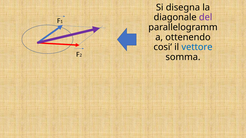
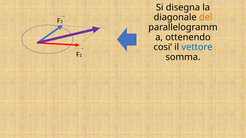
del colour: purple -> orange (206, 17)
